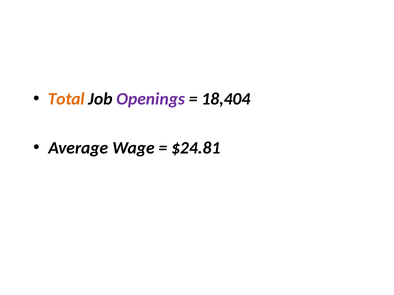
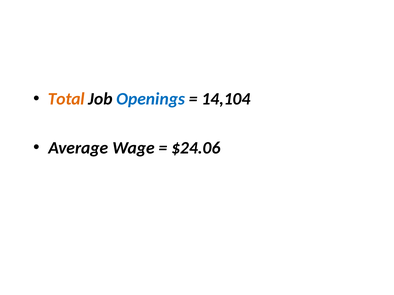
Openings colour: purple -> blue (151, 99)
18,404: 18,404 -> 14,104 (226, 99)
$24.81: $24.81 -> $24.06 (196, 148)
